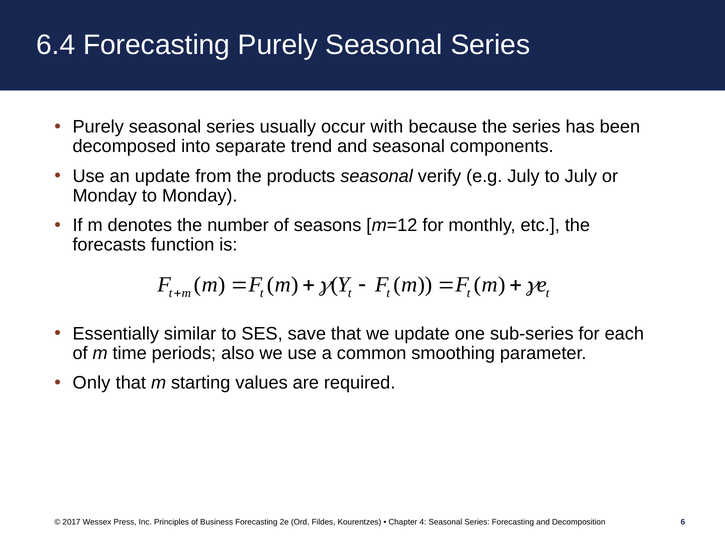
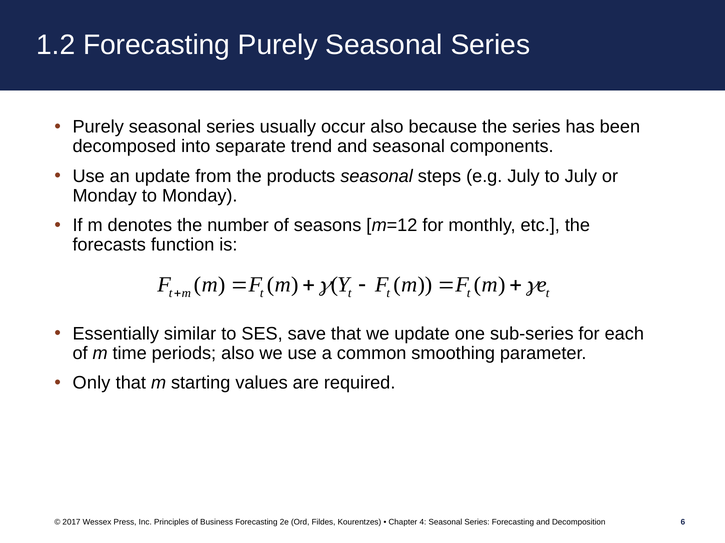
6.4: 6.4 -> 1.2 (56, 45)
occur with: with -> also (387, 127)
verify: verify -> steps (439, 176)
